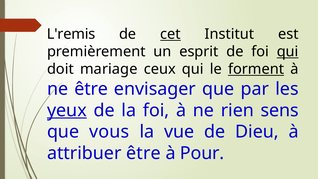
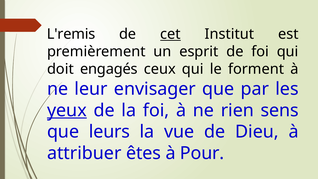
qui underline: present -> none (288, 52)
mariage: mariage -> engagés (109, 69)
forment underline: present -> none (256, 69)
ne être: être -> leur (91, 89)
vous: vous -> leurs (109, 132)
attribuer être: être -> êtes (144, 153)
